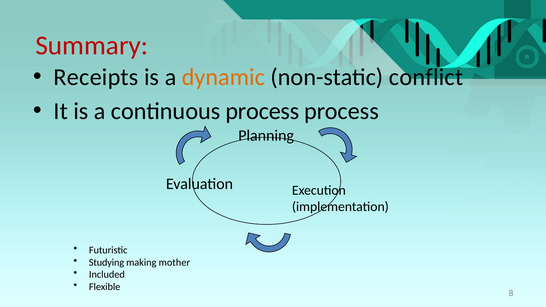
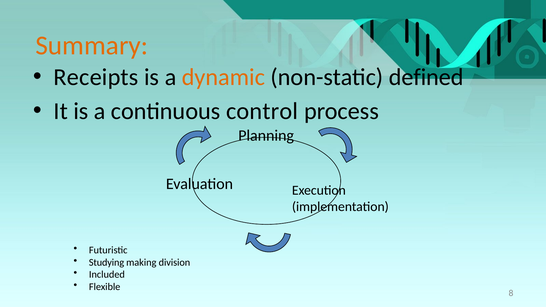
Summary colour: red -> orange (92, 46)
conflict: conflict -> defined (426, 77)
continuous process: process -> control (262, 111)
mother: mother -> division (174, 262)
